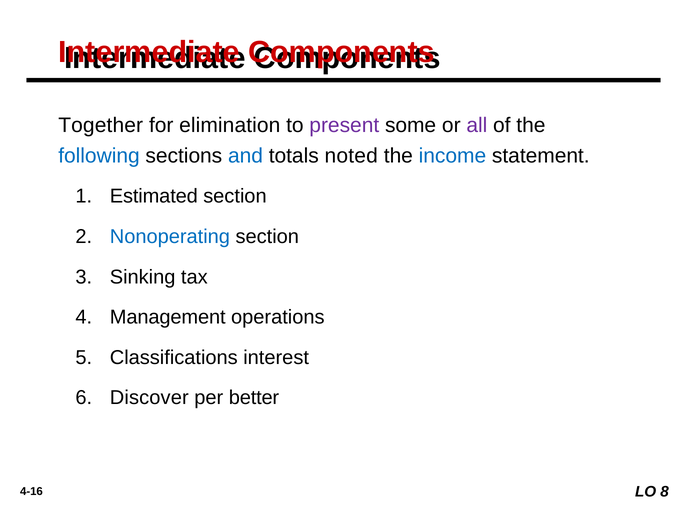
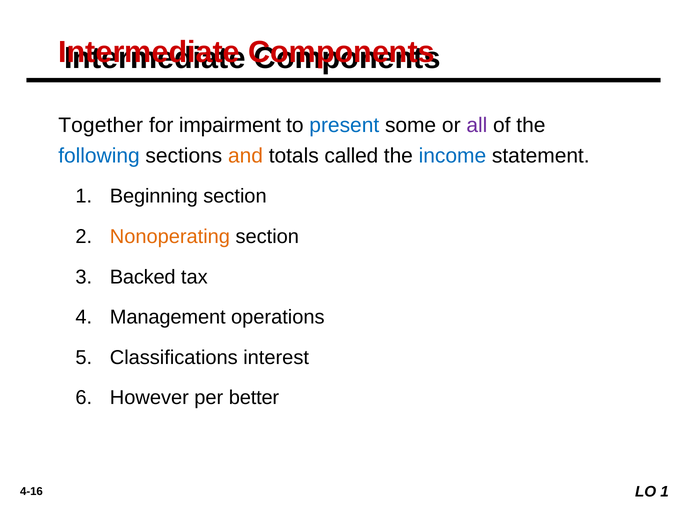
elimination: elimination -> impairment (230, 125)
present colour: purple -> blue (344, 125)
and colour: blue -> orange (246, 156)
noted: noted -> called (351, 156)
Estimated: Estimated -> Beginning (154, 196)
Nonoperating colour: blue -> orange (170, 237)
Sinking: Sinking -> Backed (143, 277)
Discover: Discover -> However (149, 398)
LO 8: 8 -> 1 (665, 492)
